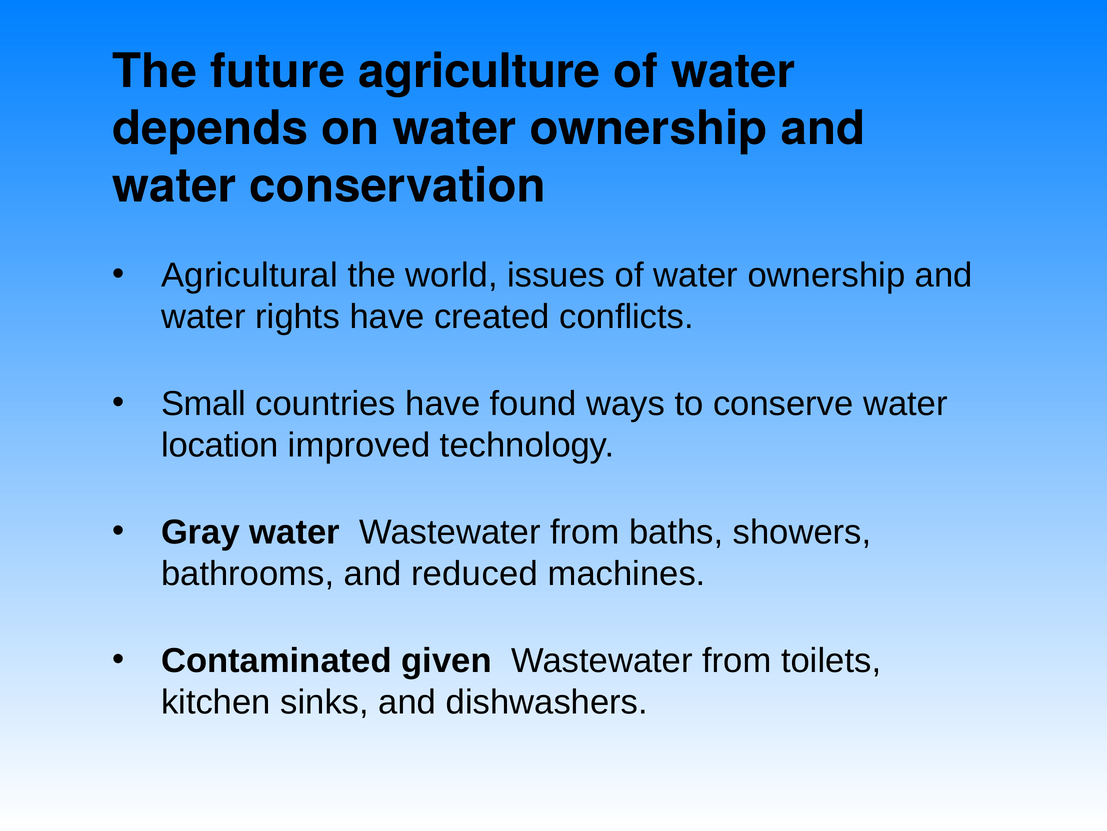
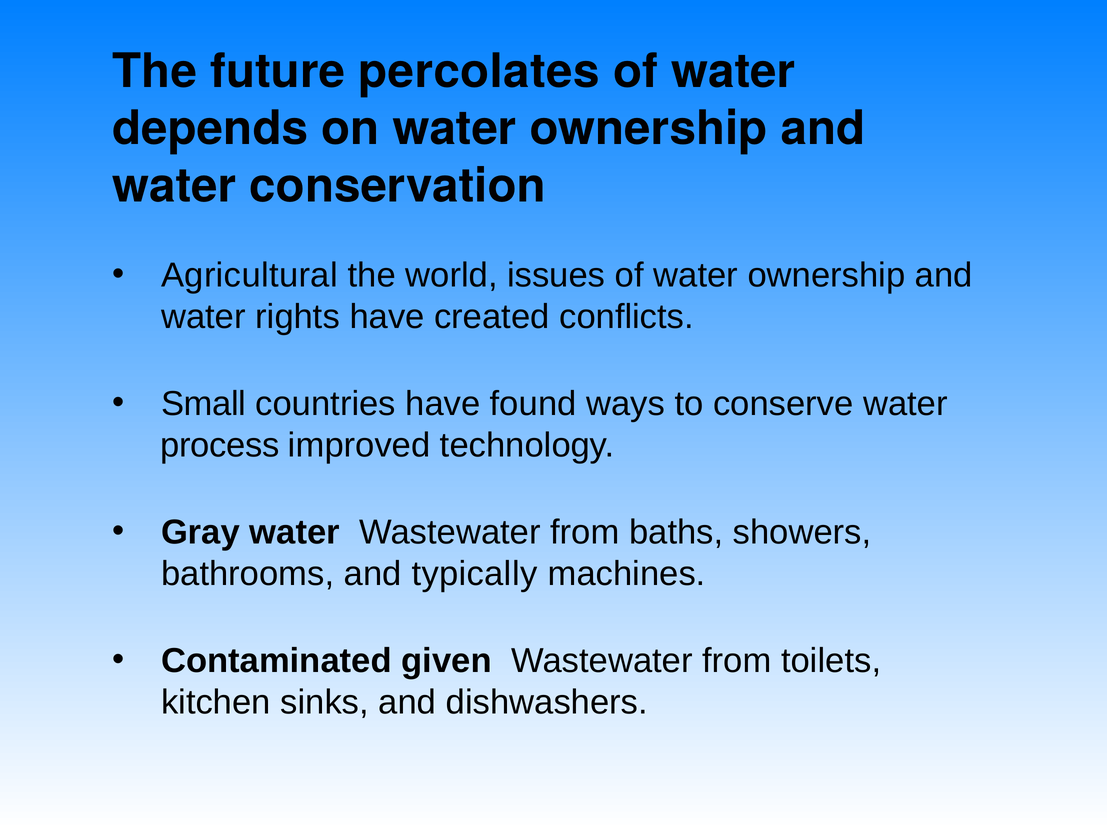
agriculture: agriculture -> percolates (479, 72)
location: location -> process (220, 445)
reduced: reduced -> typically (474, 573)
